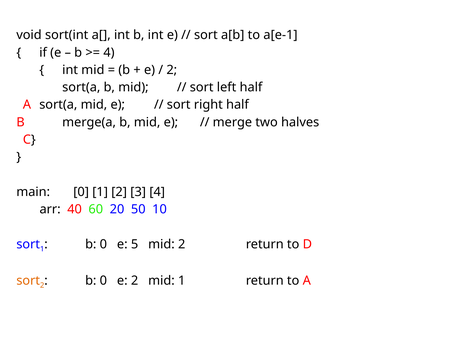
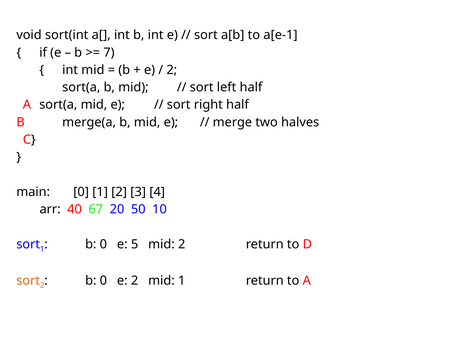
4: 4 -> 7 (109, 53)
60: 60 -> 67 (96, 209)
